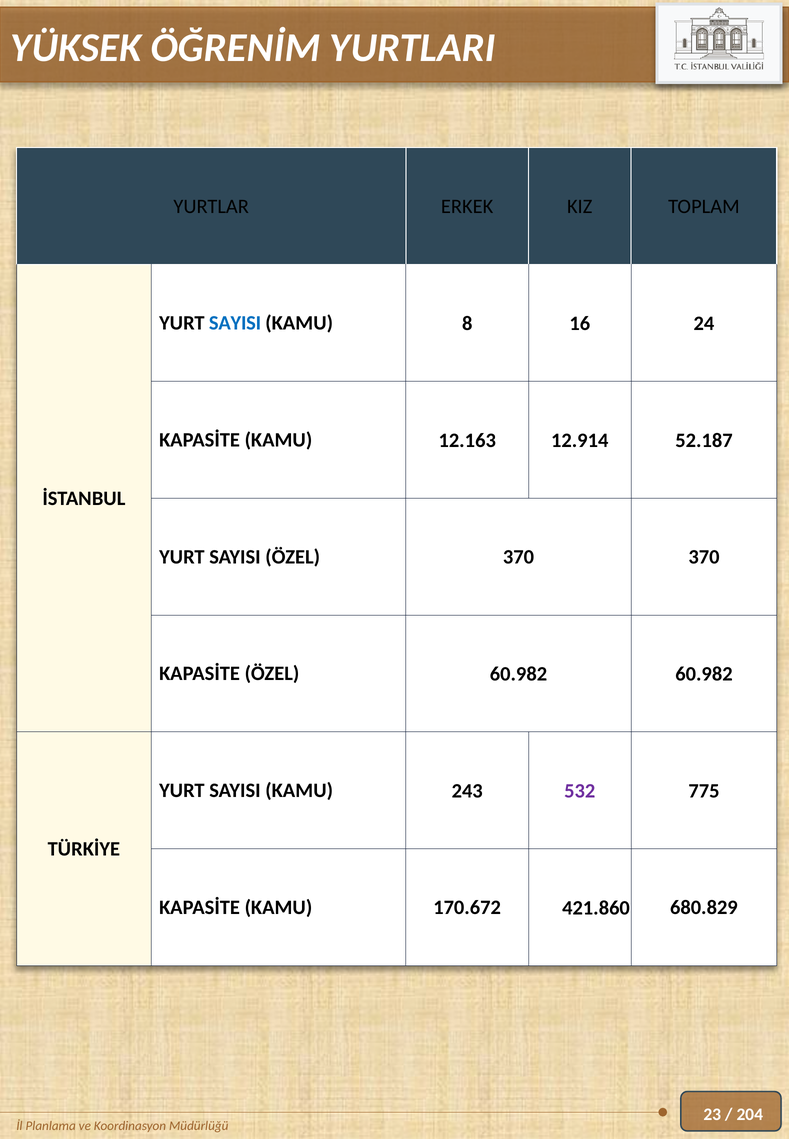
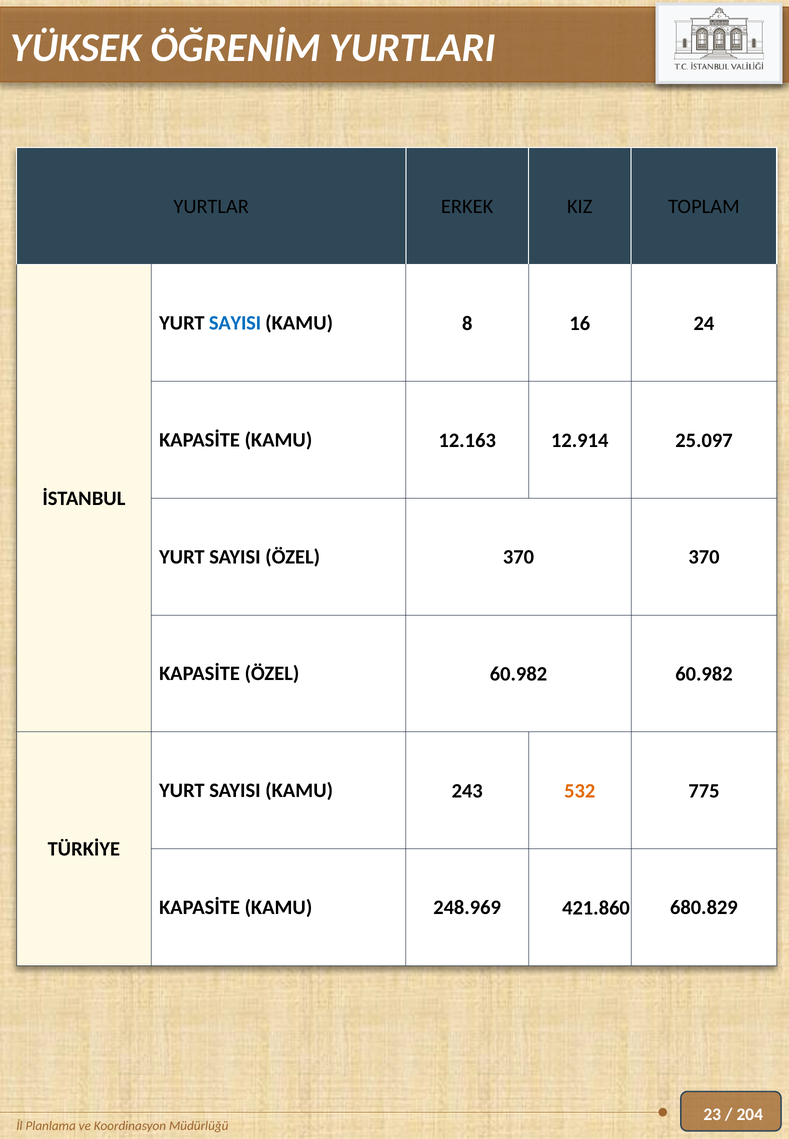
52.187: 52.187 -> 25.097 (704, 441)
532 colour: purple -> orange (580, 791)
170.672: 170.672 -> 248.969 (467, 908)
